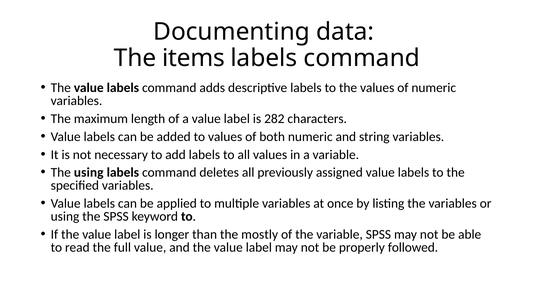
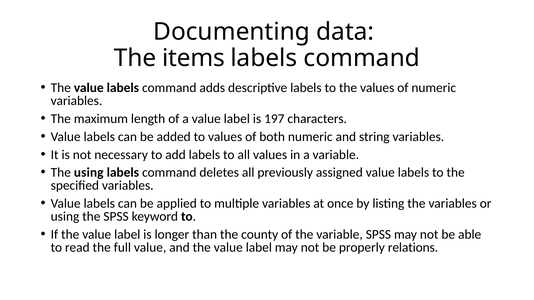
282: 282 -> 197 (274, 119)
mostly: mostly -> county (260, 235)
followed: followed -> relations (413, 248)
